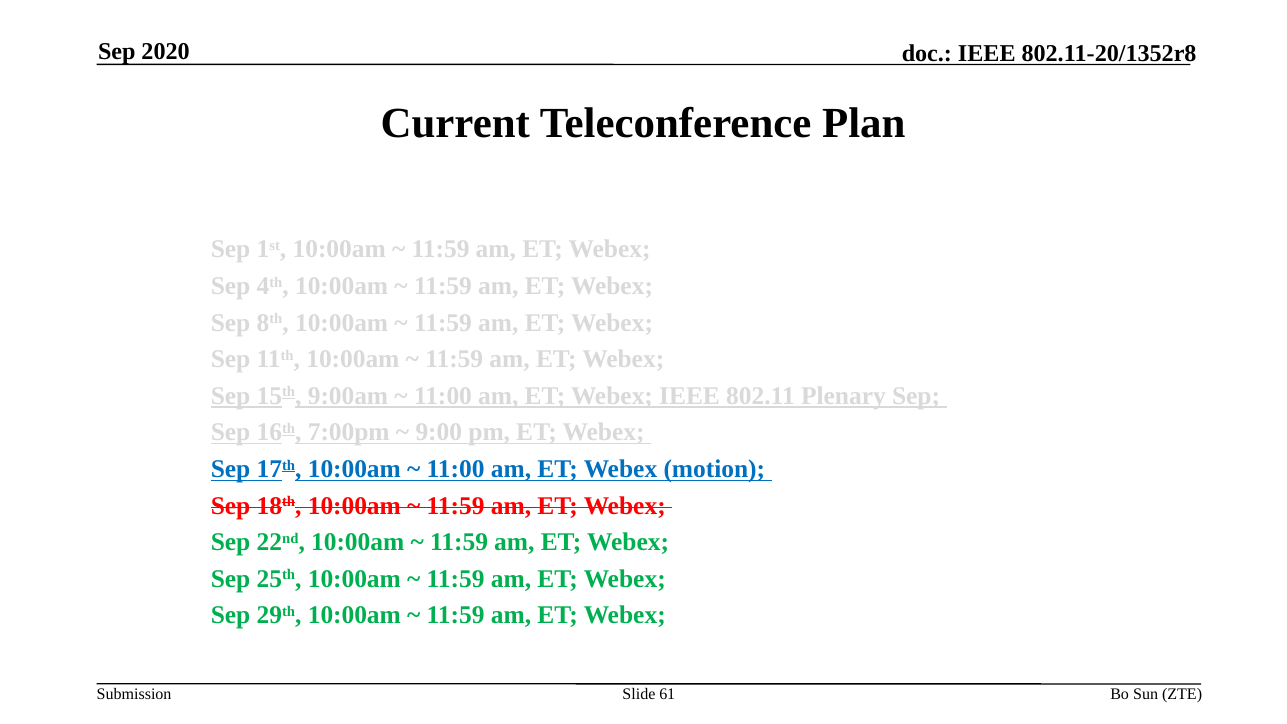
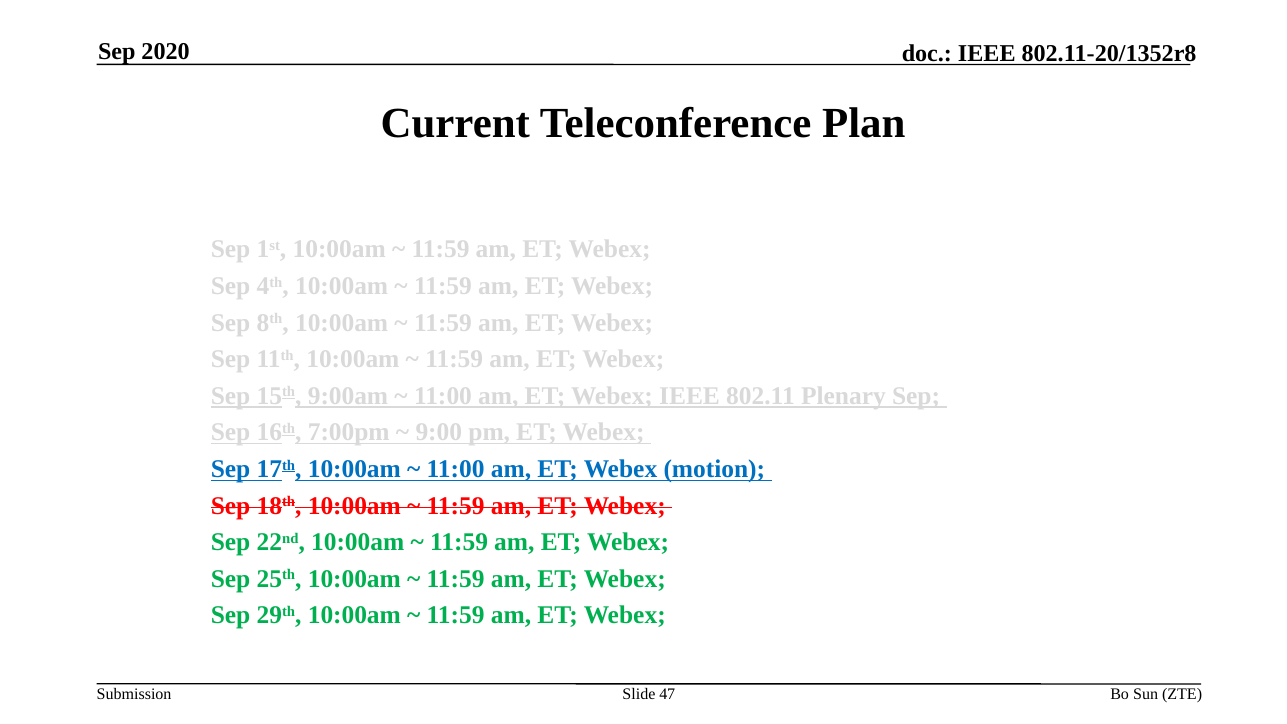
61: 61 -> 47 (667, 694)
